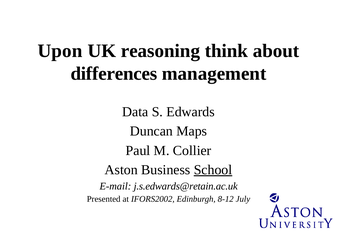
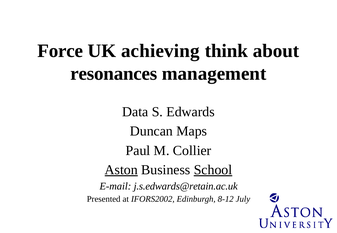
Upon: Upon -> Force (60, 51)
reasoning: reasoning -> achieving (160, 51)
differences: differences -> resonances (114, 74)
Aston underline: none -> present (121, 170)
